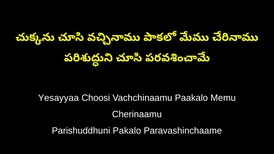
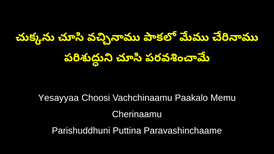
Pakalo: Pakalo -> Puttina (127, 131)
